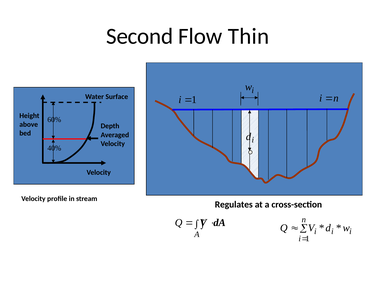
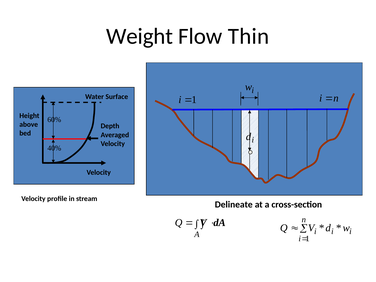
Second: Second -> Weight (140, 36)
Regulates: Regulates -> Delineate (234, 204)
